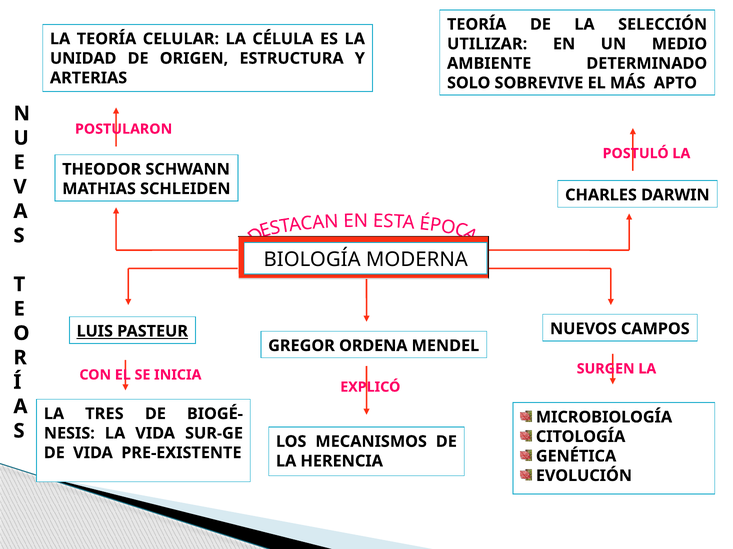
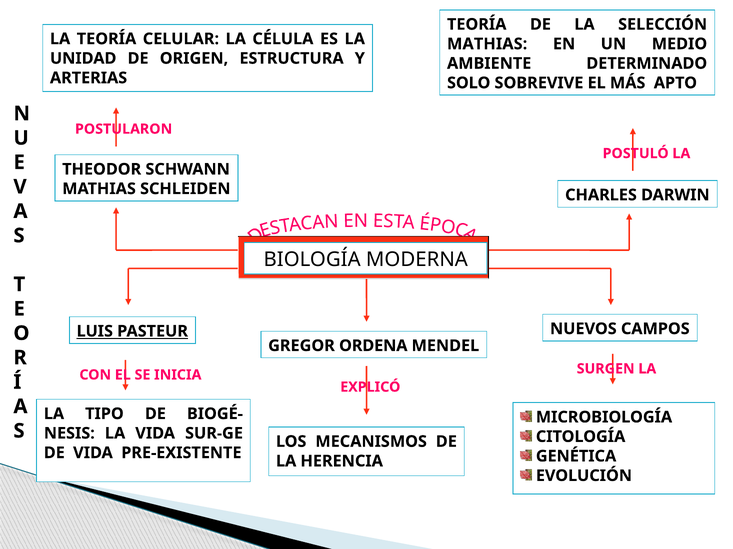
UTILIZAR: UTILIZAR -> MATHIAS (487, 44)
TRES: TRES -> TIPO (104, 414)
